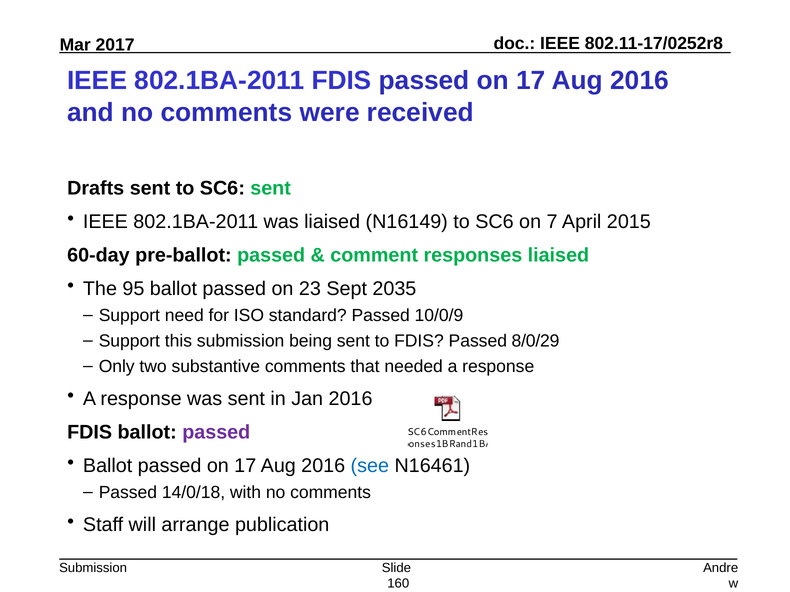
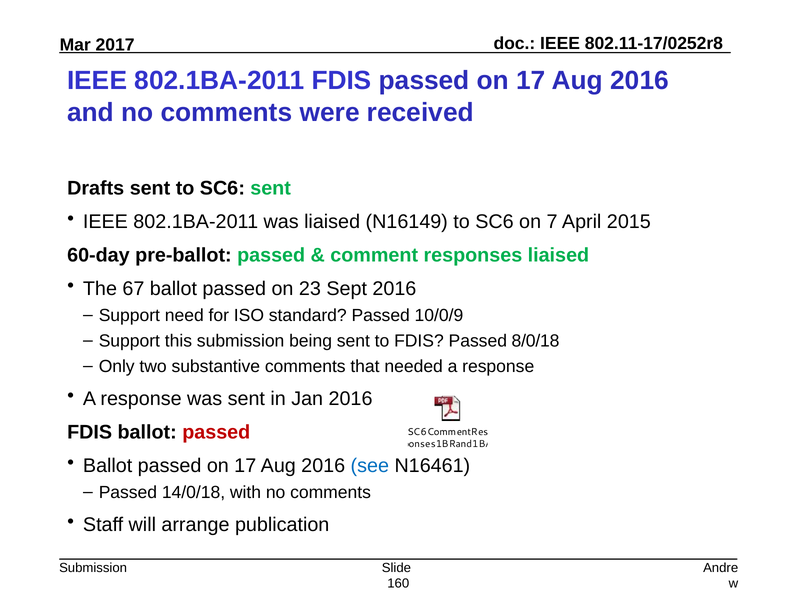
95: 95 -> 67 (133, 289)
Sept 2035: 2035 -> 2016 (394, 289)
8/0/29: 8/0/29 -> 8/0/18 (535, 341)
passed colour: purple -> red (216, 433)
